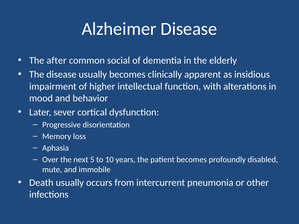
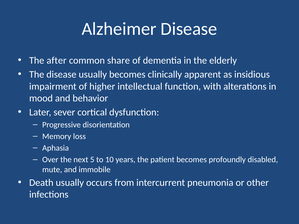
social: social -> share (119, 61)
